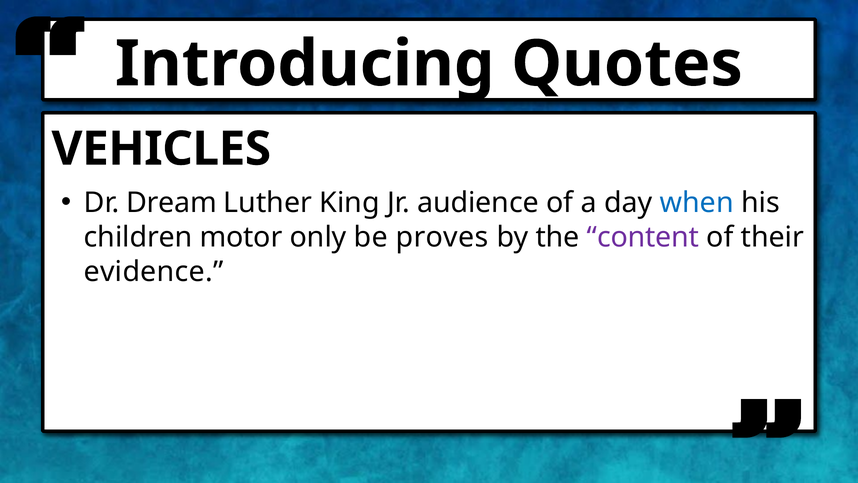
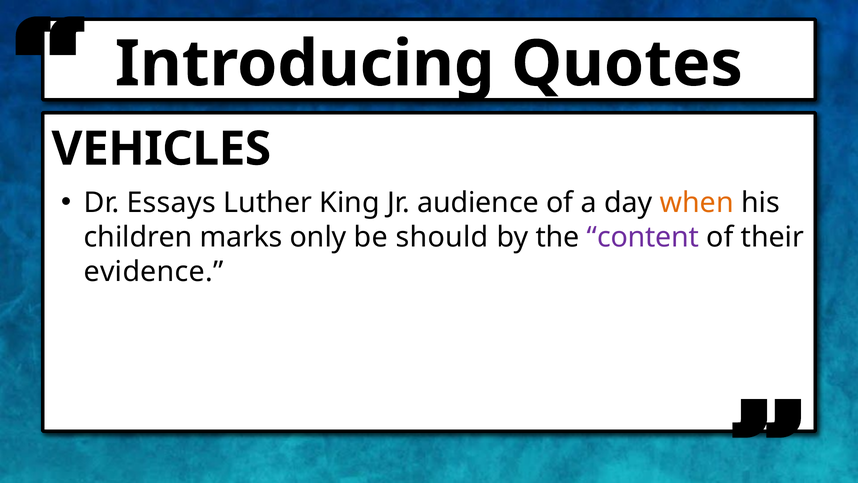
Dream: Dream -> Essays (171, 203)
when colour: blue -> orange (697, 203)
motor: motor -> marks (241, 237)
proves: proves -> should (442, 237)
